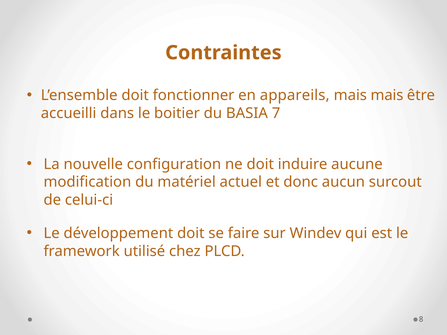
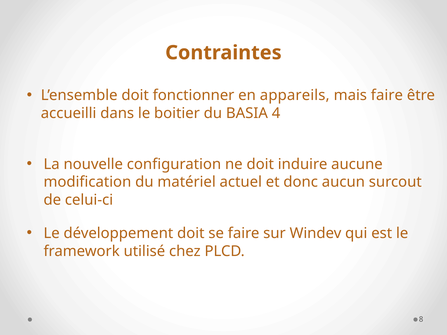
mais mais: mais -> faire (387, 95)
7: 7 -> 4 (276, 113)
